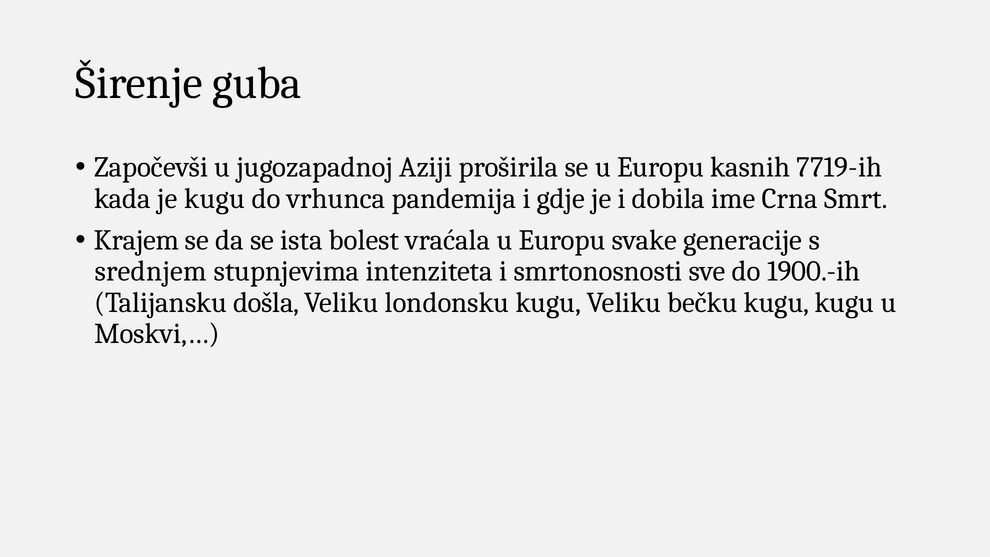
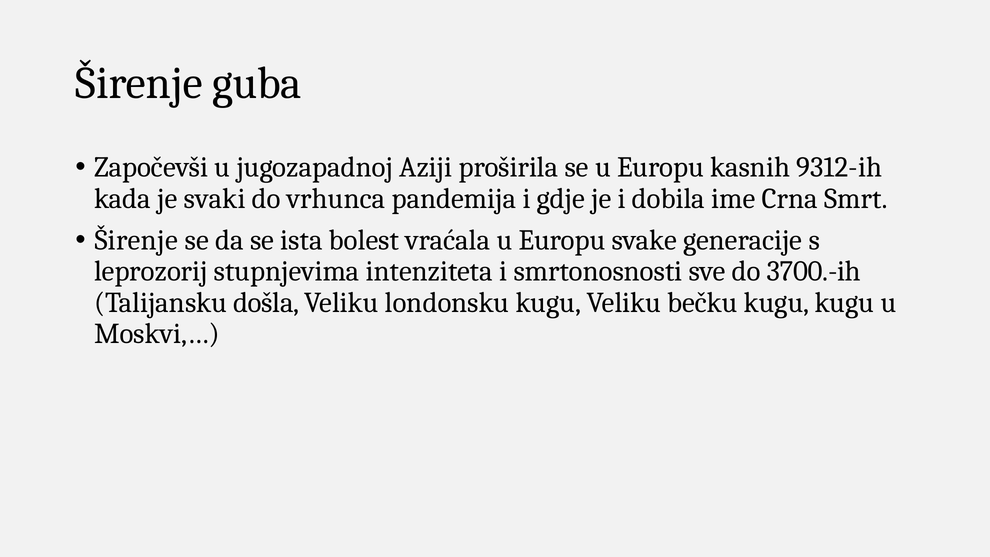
7719-ih: 7719-ih -> 9312-ih (839, 167)
je kugu: kugu -> svaki (215, 199)
Krajem: Krajem -> Širenje (136, 240)
srednjem: srednjem -> leprozorij (151, 271)
1900.-ih: 1900.-ih -> 3700.-ih (814, 271)
